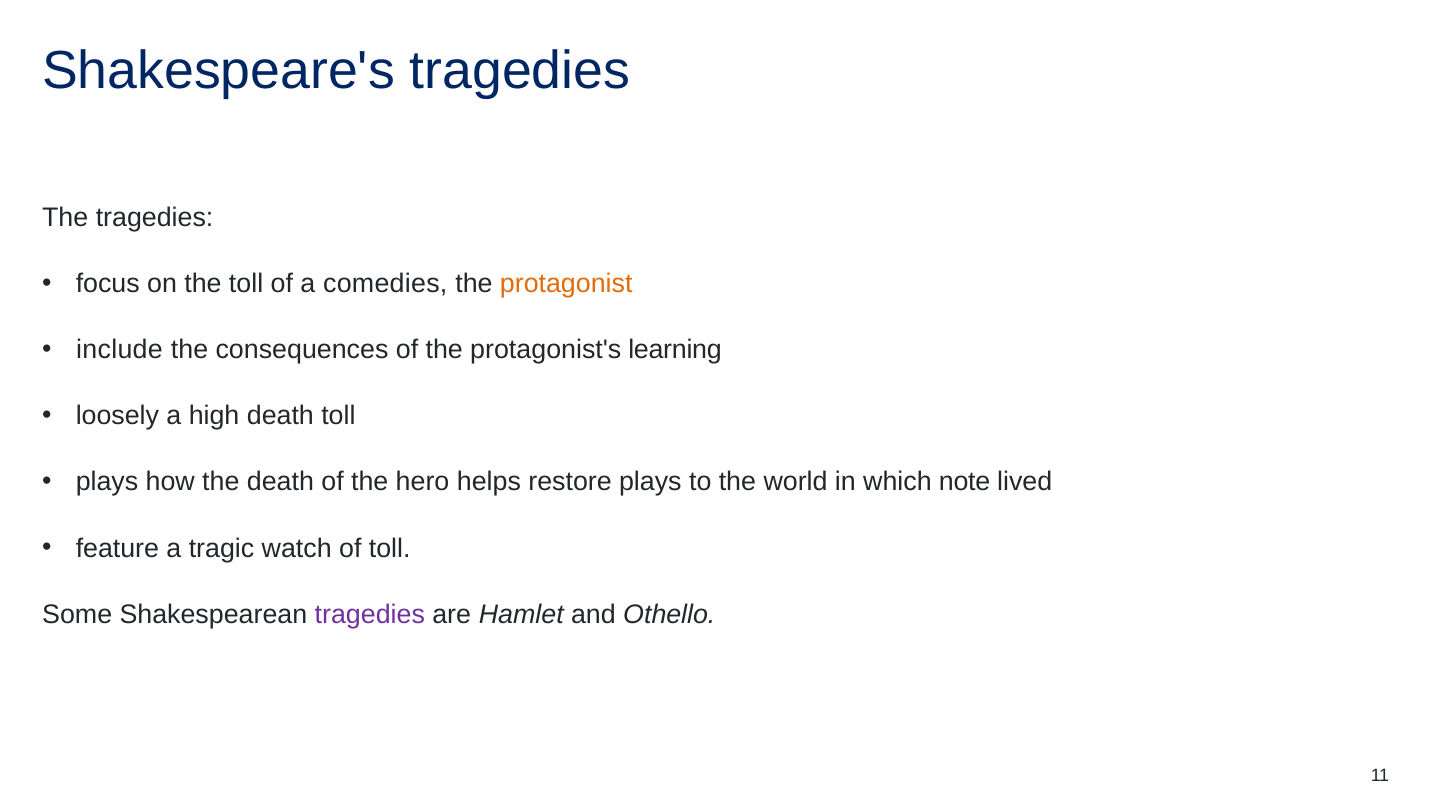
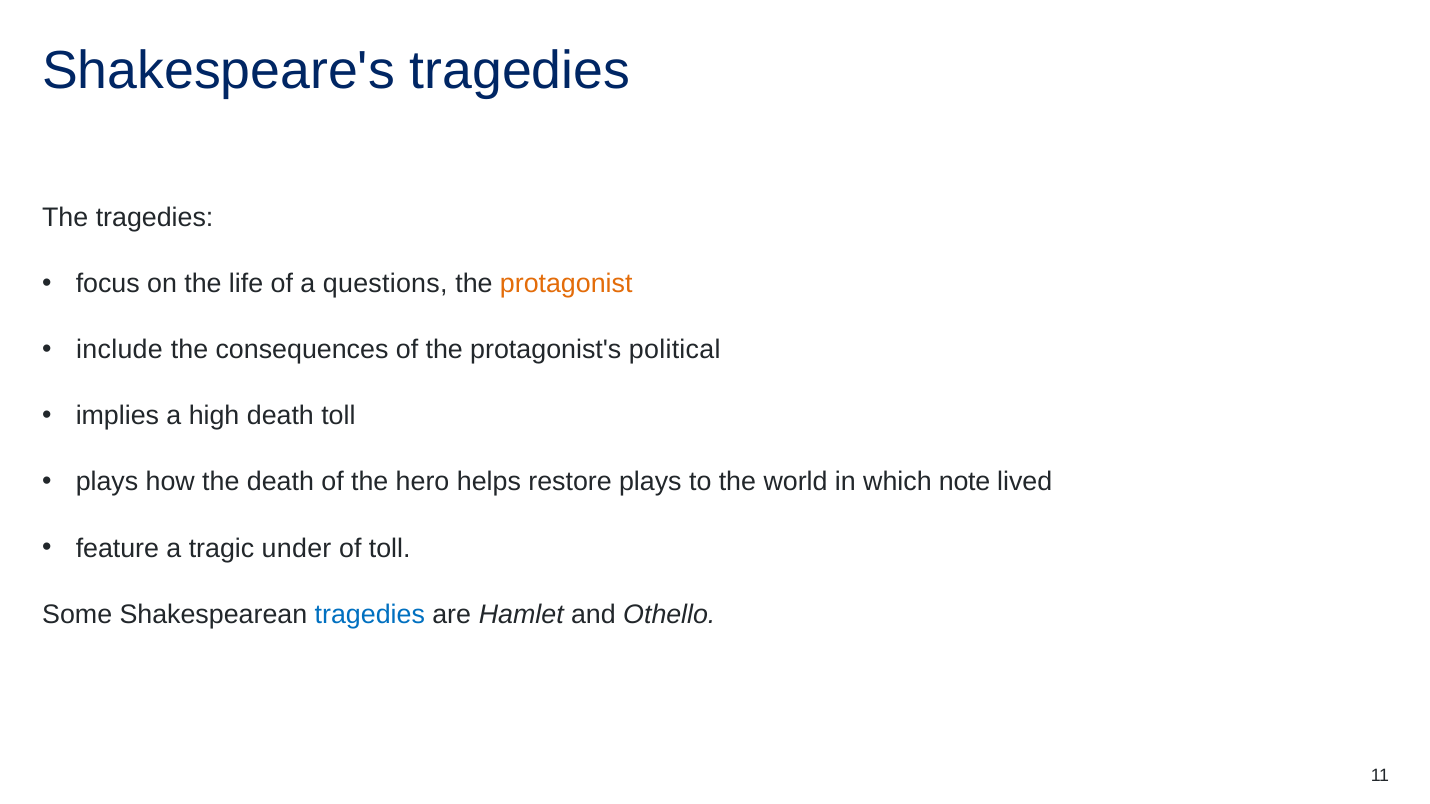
the toll: toll -> life (246, 284)
comedies: comedies -> questions (385, 284)
learning: learning -> political (675, 350)
loosely: loosely -> implies (117, 416)
watch: watch -> under (297, 548)
tragedies colour: purple -> blue (370, 615)
